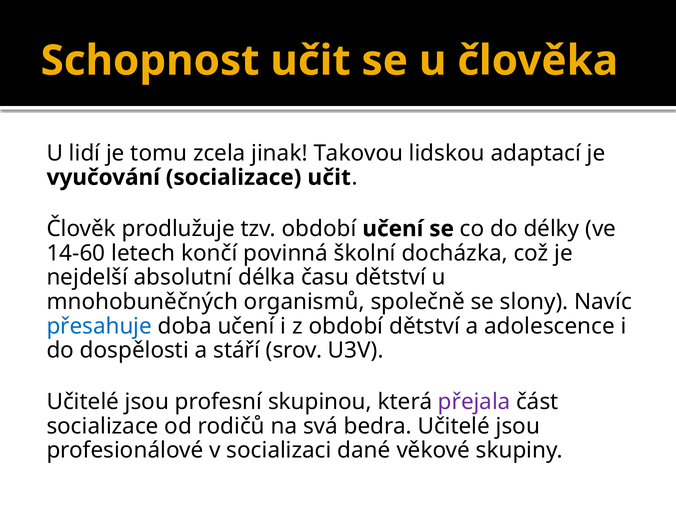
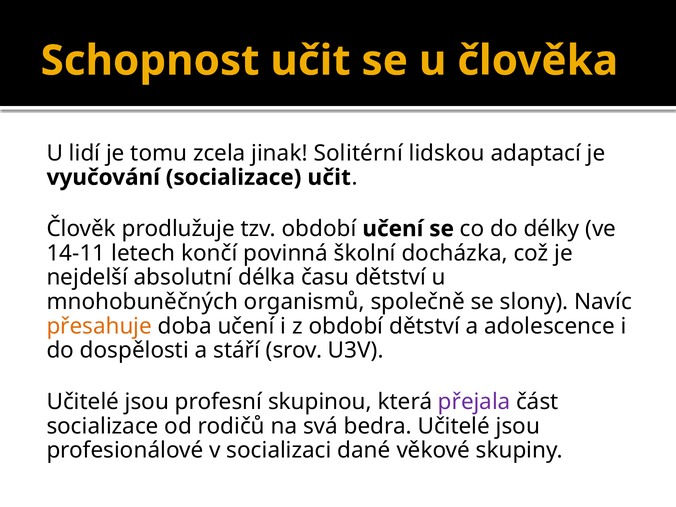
Takovou: Takovou -> Solitérní (358, 153)
14-60: 14-60 -> 14-11 (76, 253)
přesahuje colour: blue -> orange (99, 326)
